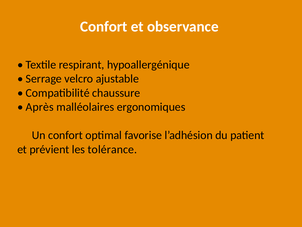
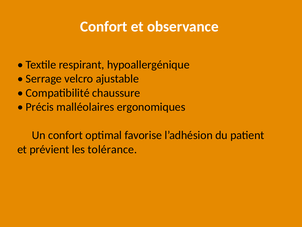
Après: Après -> Précis (40, 107)
